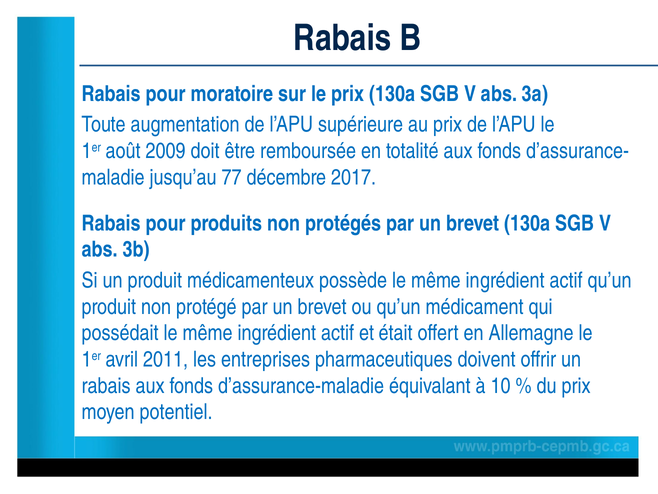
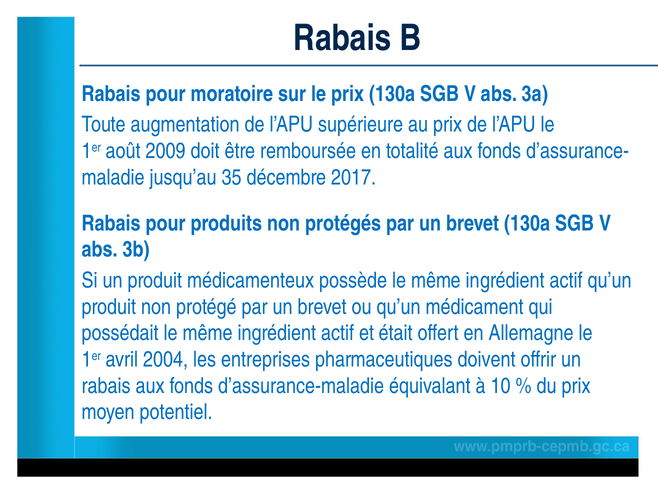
77: 77 -> 35 (232, 177)
2011: 2011 -> 2004 (166, 359)
